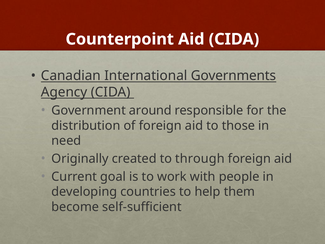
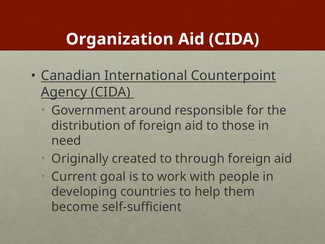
Counterpoint: Counterpoint -> Organization (120, 39)
Governments: Governments -> Counterpoint (233, 76)
